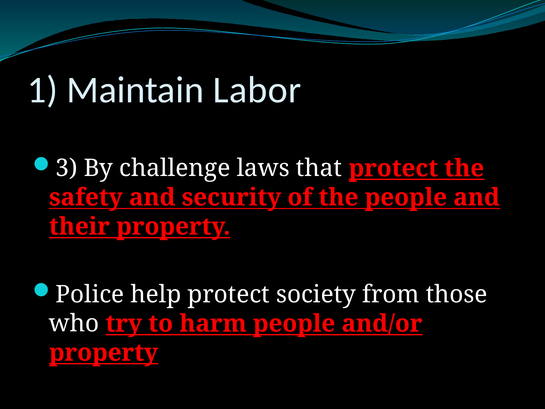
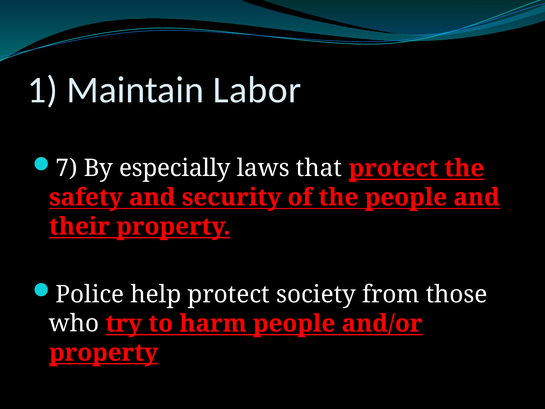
3: 3 -> 7 (67, 168)
challenge: challenge -> especially (175, 168)
